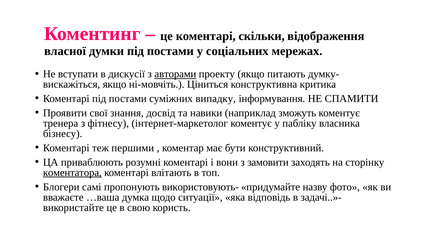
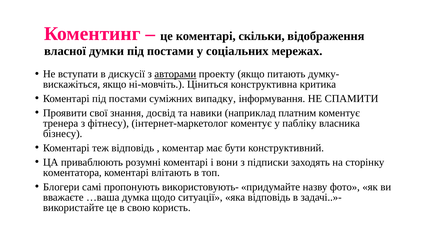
зможуть: зможуть -> платним (297, 113)
теж першими: першими -> відповідь (133, 148)
замовити: замовити -> підписки (268, 162)
коментатора underline: present -> none (72, 173)
